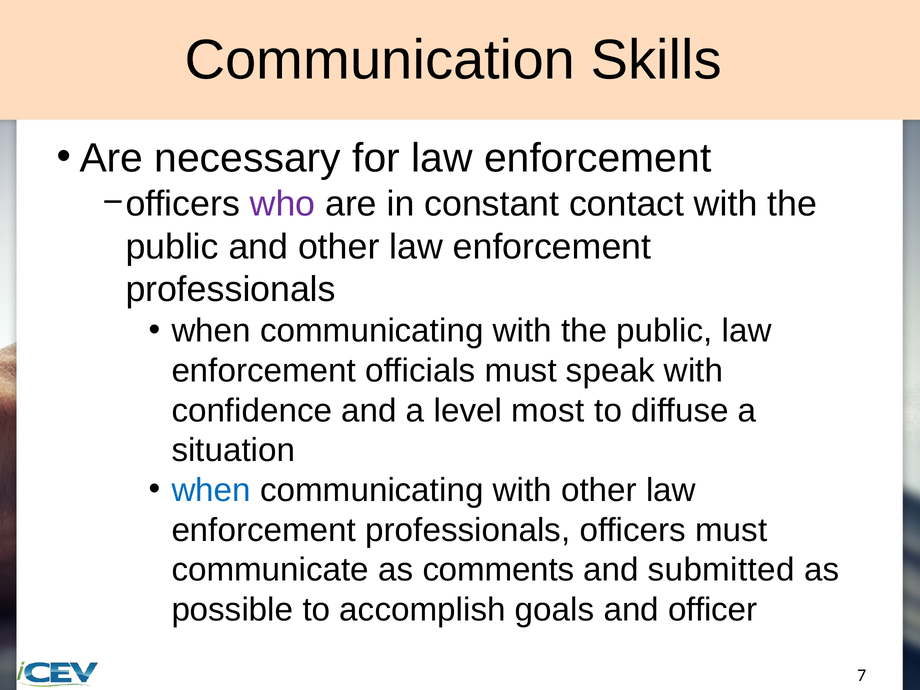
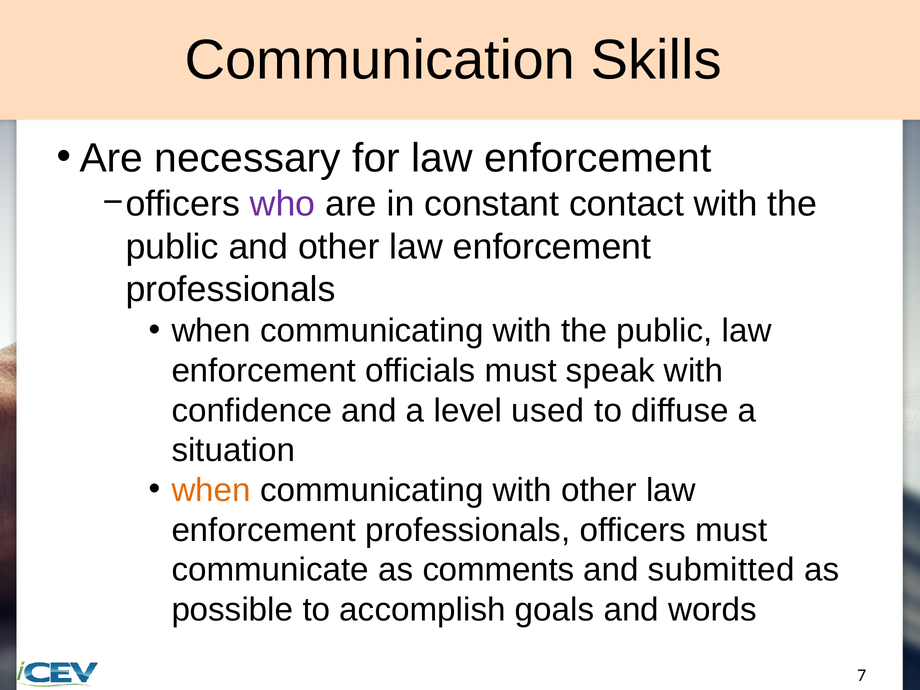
most: most -> used (548, 411)
when colour: blue -> orange (211, 490)
officer: officer -> words (713, 610)
